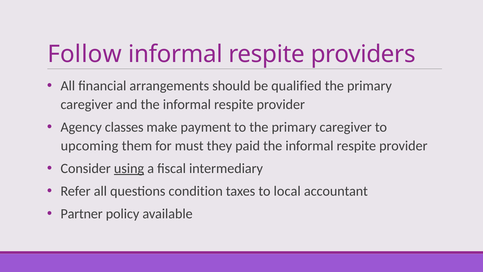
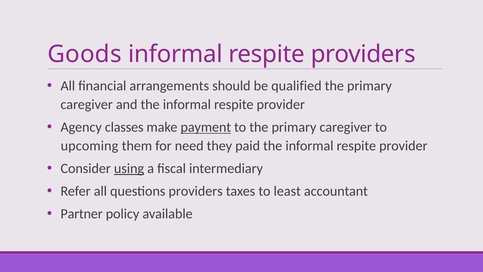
Follow: Follow -> Goods (85, 54)
payment underline: none -> present (206, 127)
must: must -> need (189, 146)
questions condition: condition -> providers (196, 191)
local: local -> least (287, 191)
